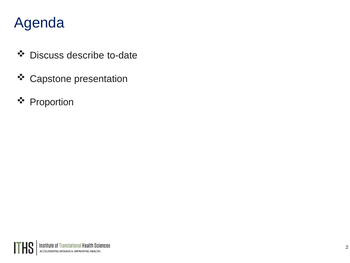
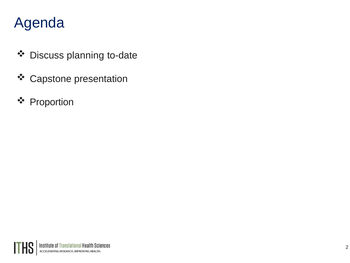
describe: describe -> planning (85, 55)
